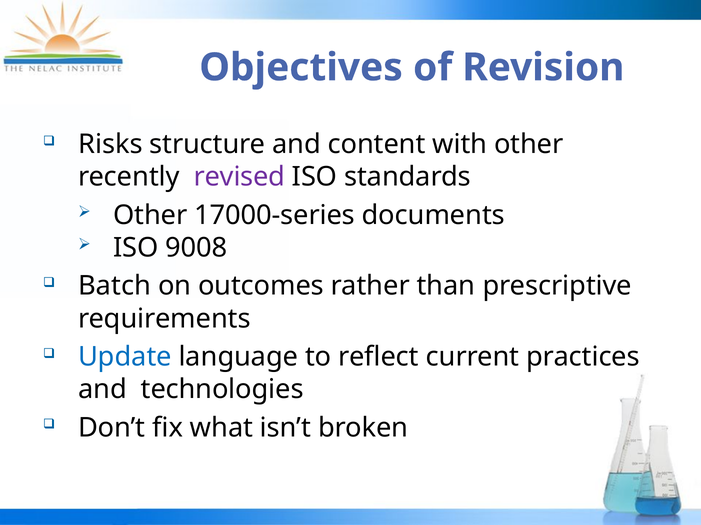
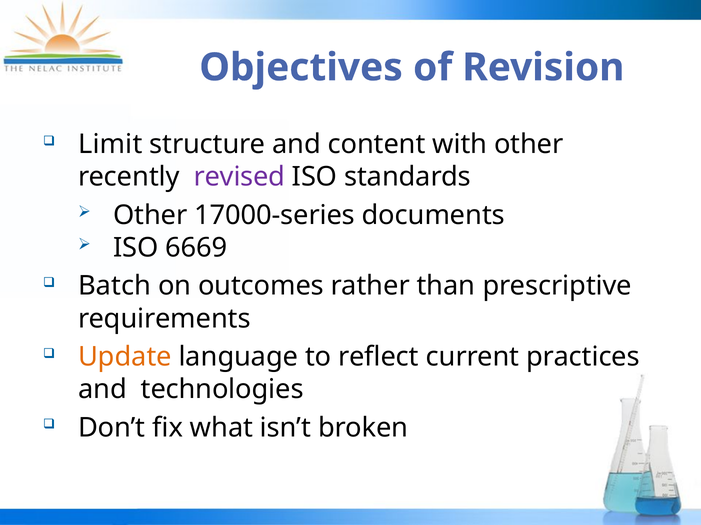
Risks: Risks -> Limit (110, 144)
9008: 9008 -> 6669 (196, 248)
Update colour: blue -> orange (125, 357)
